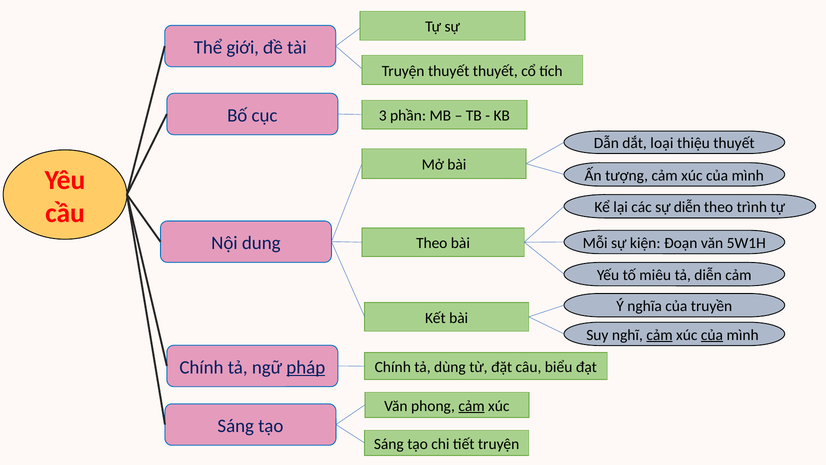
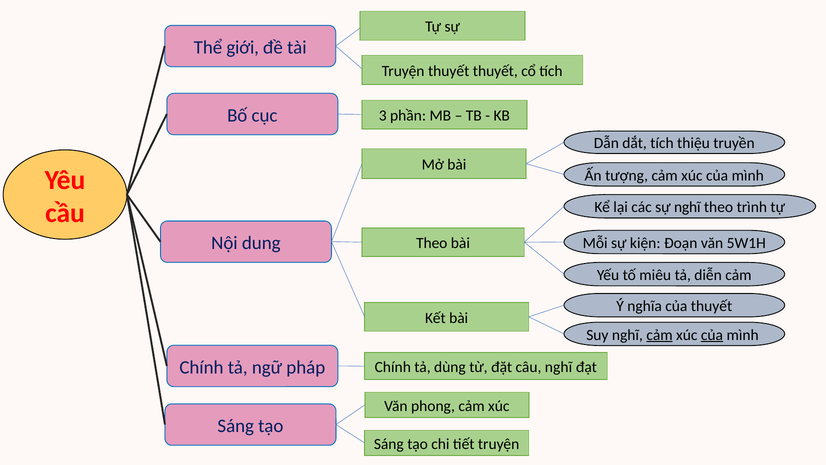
dắt loại: loại -> tích (662, 143)
thiệu thuyết: thuyết -> truyền (734, 143)
sự diễn: diễn -> nghĩ (687, 207)
của truyền: truyền -> thuyết (712, 306)
pháp underline: present -> none (306, 367)
câu biểu: biểu -> nghĩ (559, 367)
cảm underline: present -> none (472, 406)
